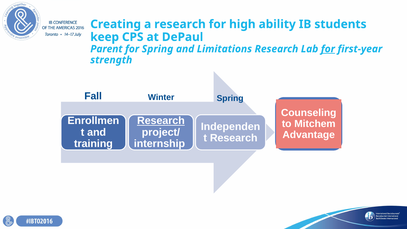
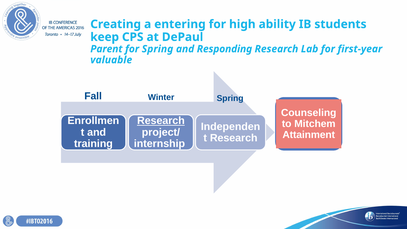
a research: research -> entering (180, 24)
Limitations: Limitations -> Responding (224, 49)
for underline: present -> none (328, 49)
strength: strength -> valuable (111, 60)
Advantage: Advantage -> Attainment (309, 135)
